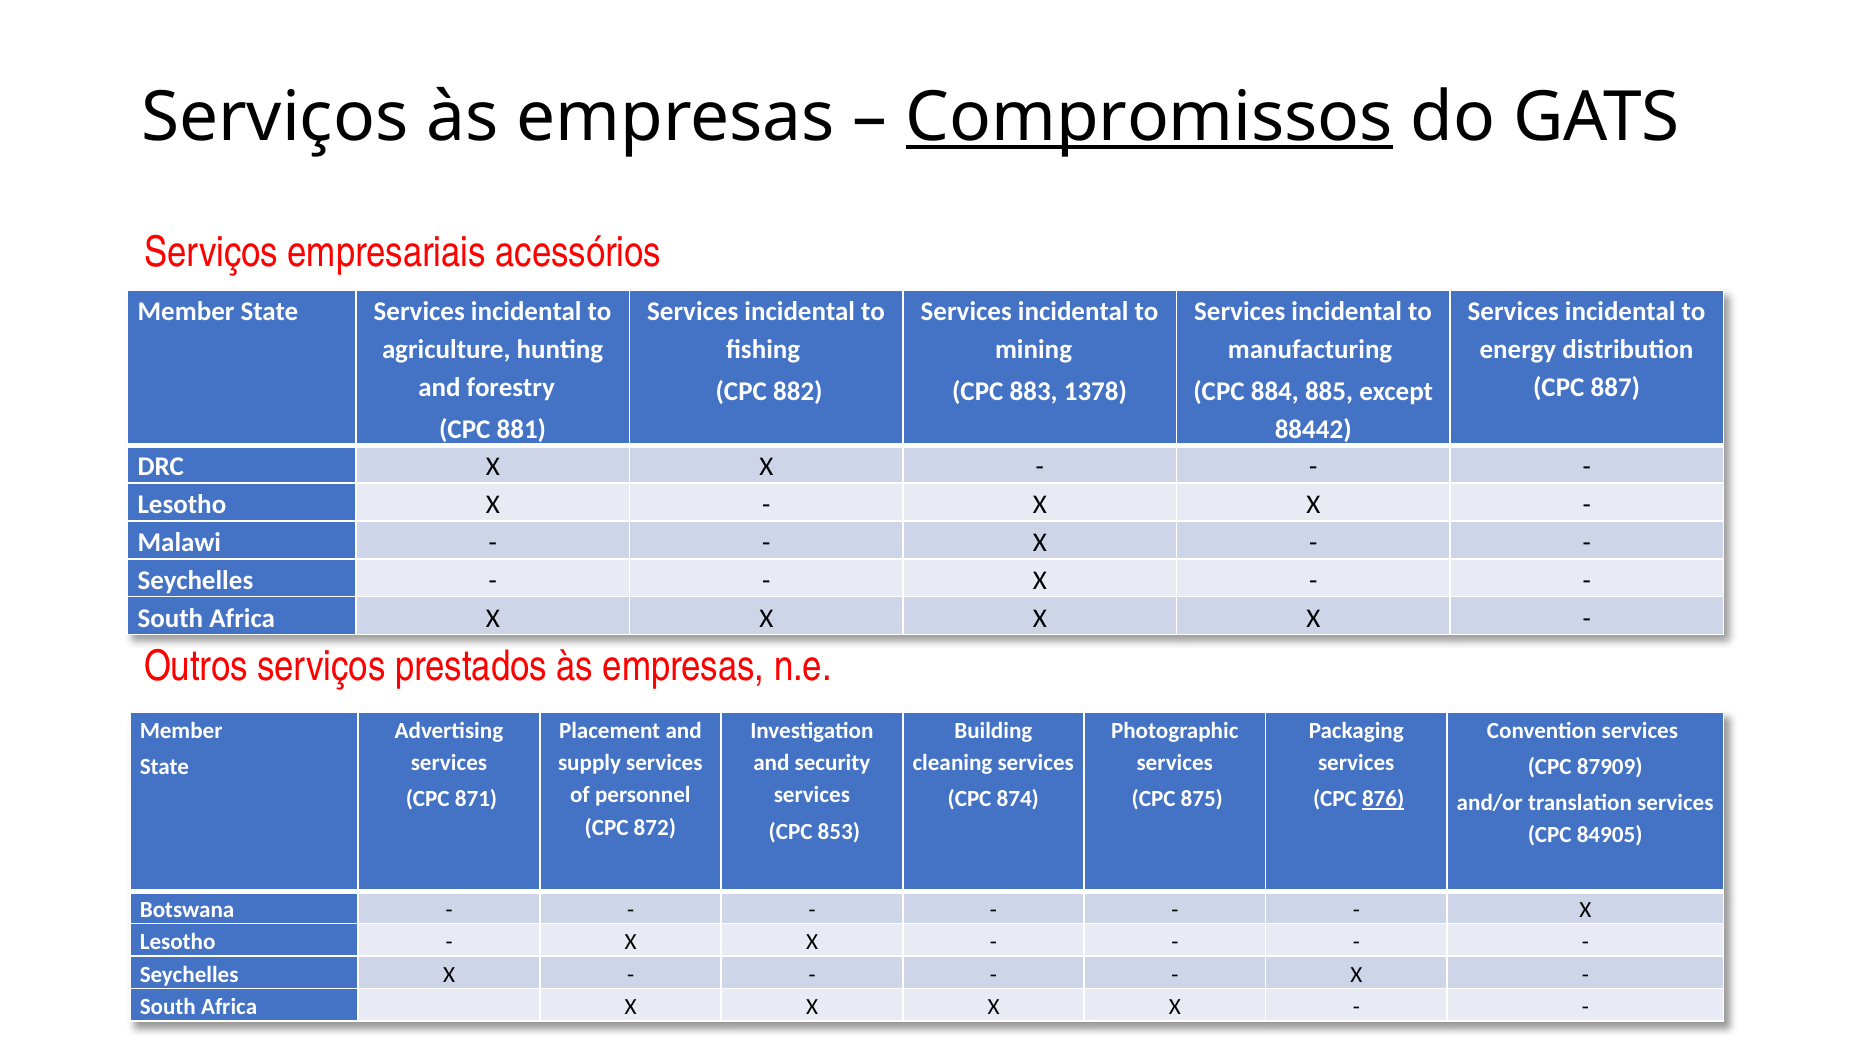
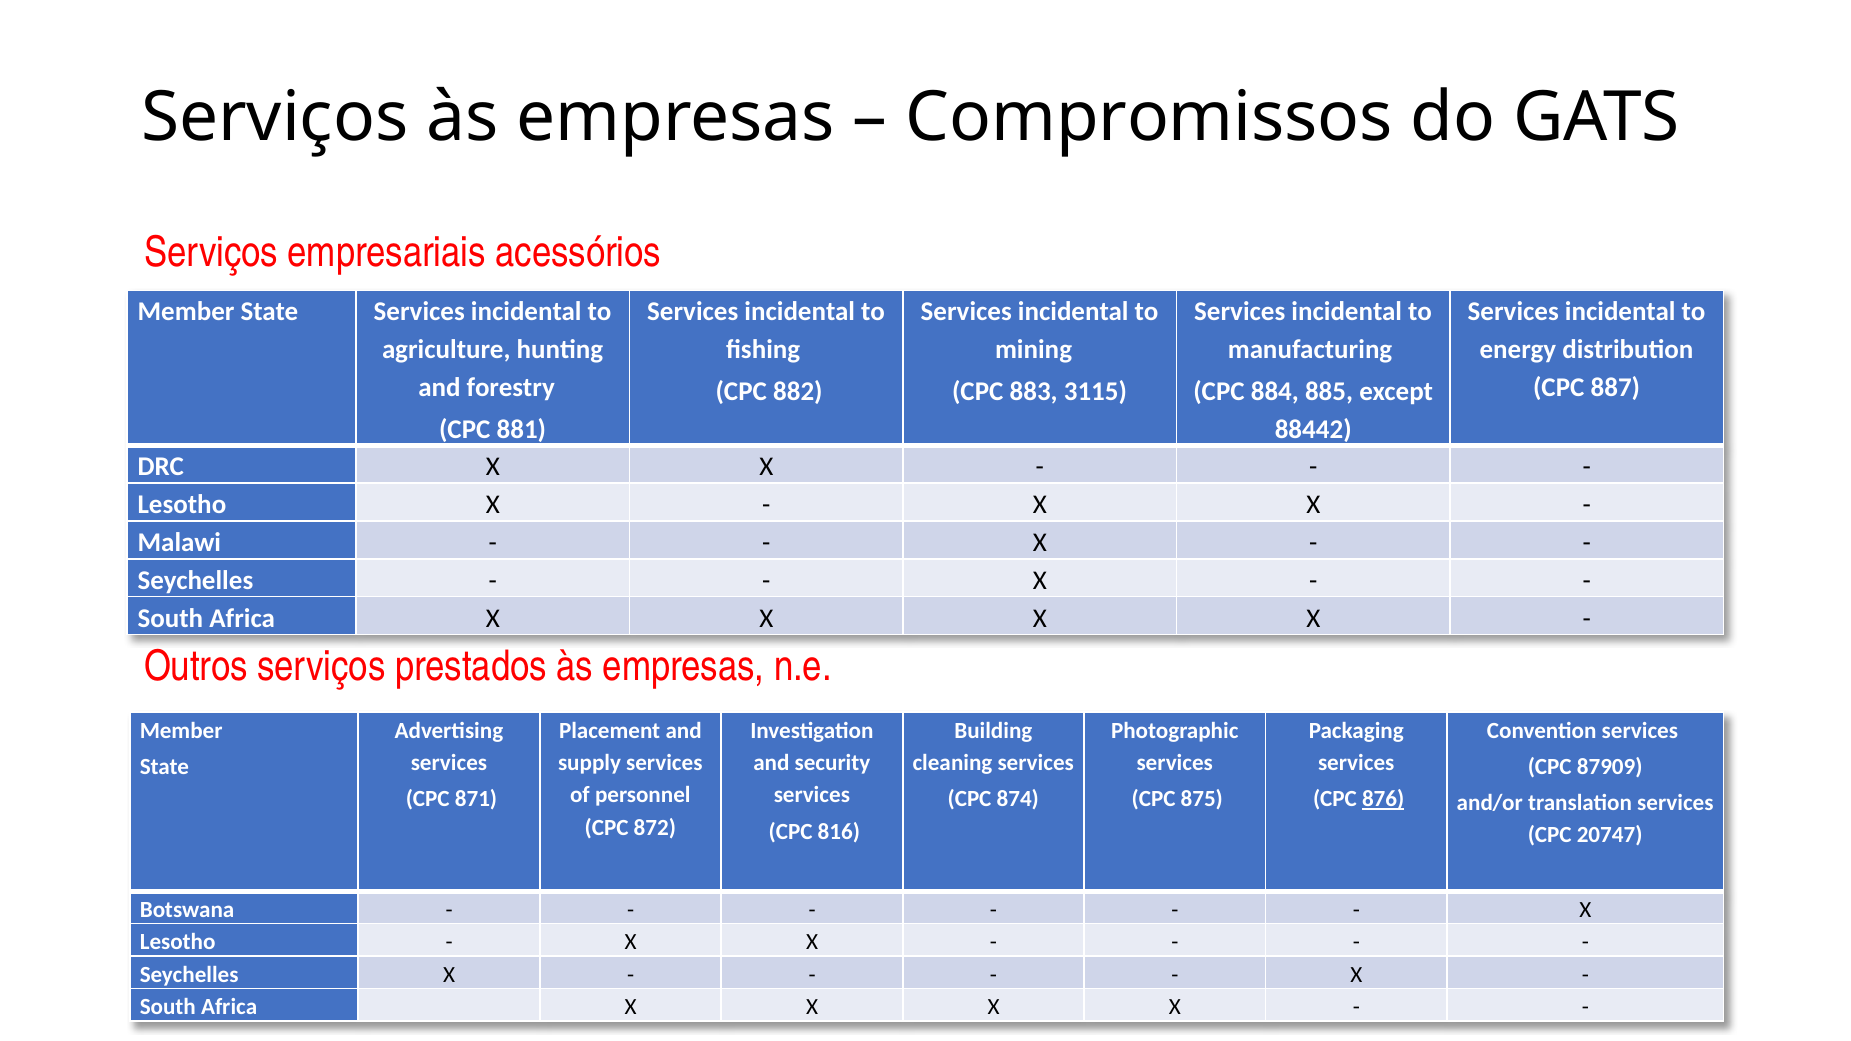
Compromissos underline: present -> none (1149, 117)
1378: 1378 -> 3115 (1095, 391)
853: 853 -> 816 (839, 832)
84905: 84905 -> 20747 (1610, 835)
